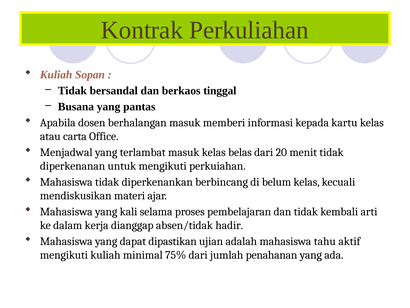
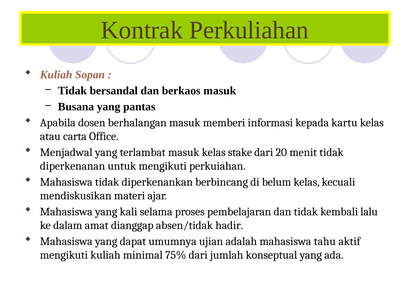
berkaos tinggal: tinggal -> masuk (220, 91)
belas: belas -> stake (240, 152)
arti: arti -> lalu (369, 211)
kerja: kerja -> amat (97, 225)
dipastikan: dipastikan -> umumnya (173, 241)
penahanan: penahanan -> konseptual (271, 255)
